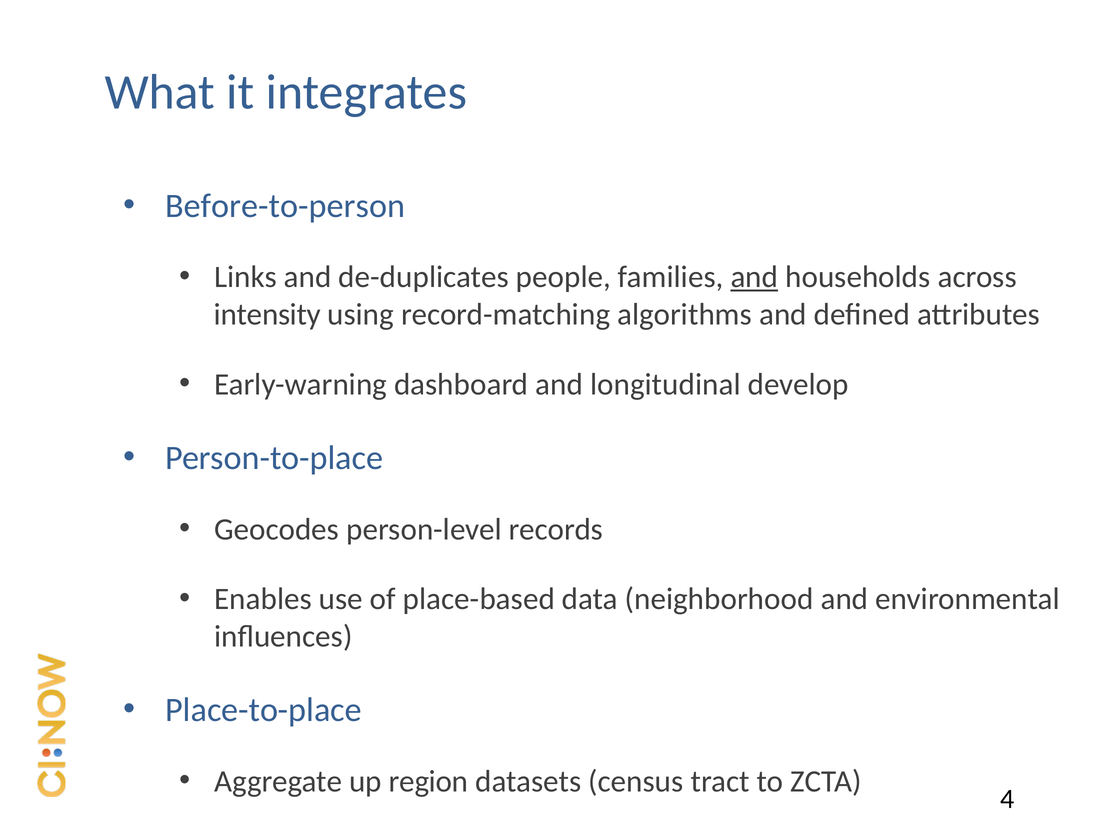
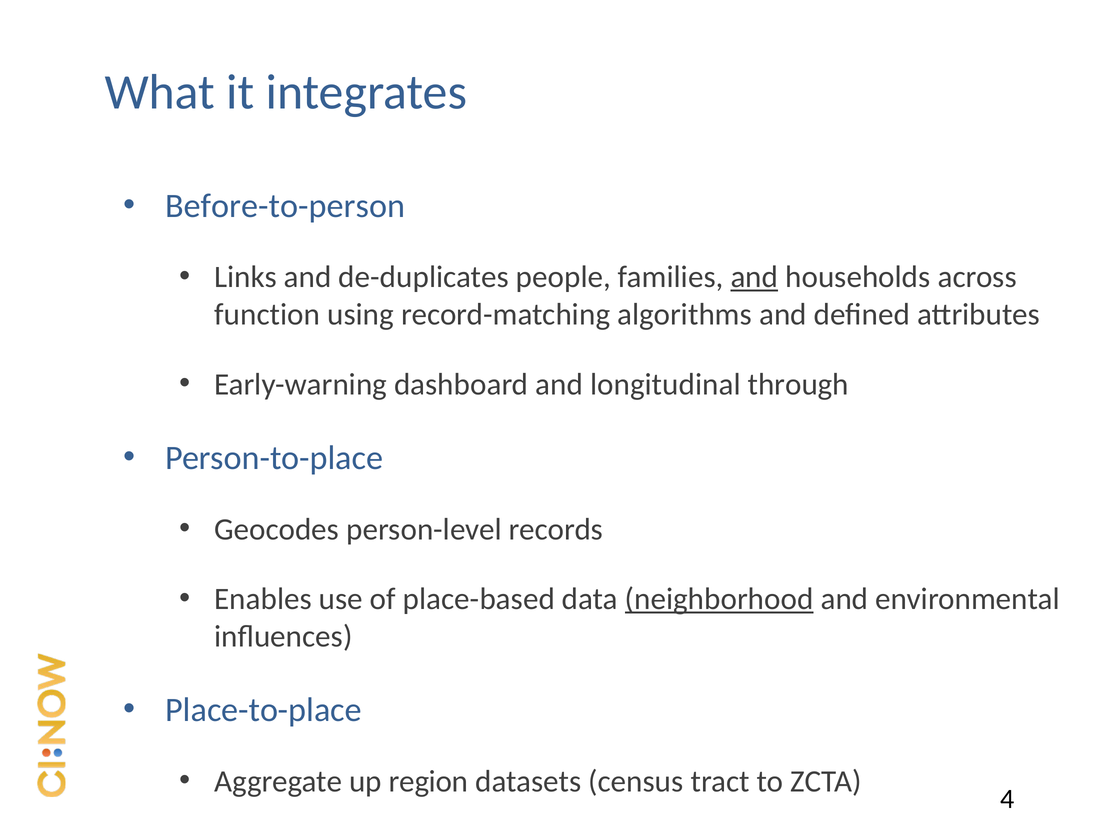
intensity: intensity -> function (267, 315)
develop: develop -> through (798, 384)
neighborhood underline: none -> present (719, 599)
